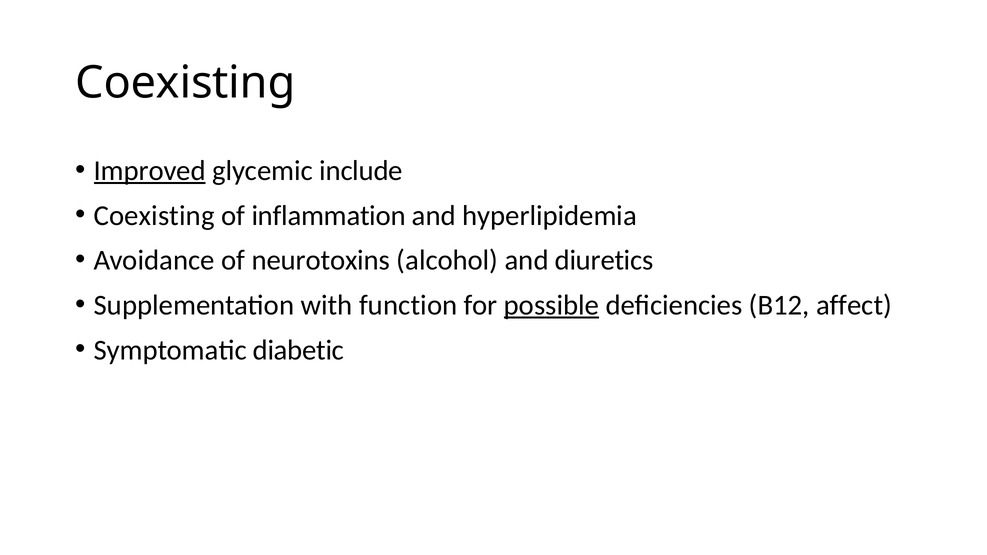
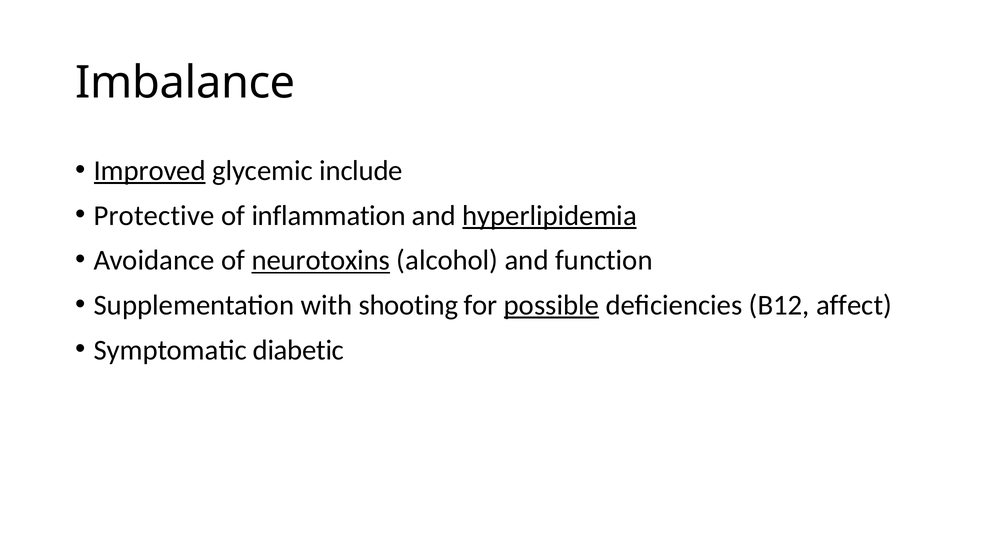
Coexisting: Coexisting -> Imbalance (185, 83)
Coexisting: Coexisting -> Protective (154, 216)
hyperlipidemia underline: none -> present (550, 216)
neurotoxins underline: none -> present (321, 260)
diuretics: diuretics -> function (604, 260)
function: function -> shooting (408, 305)
